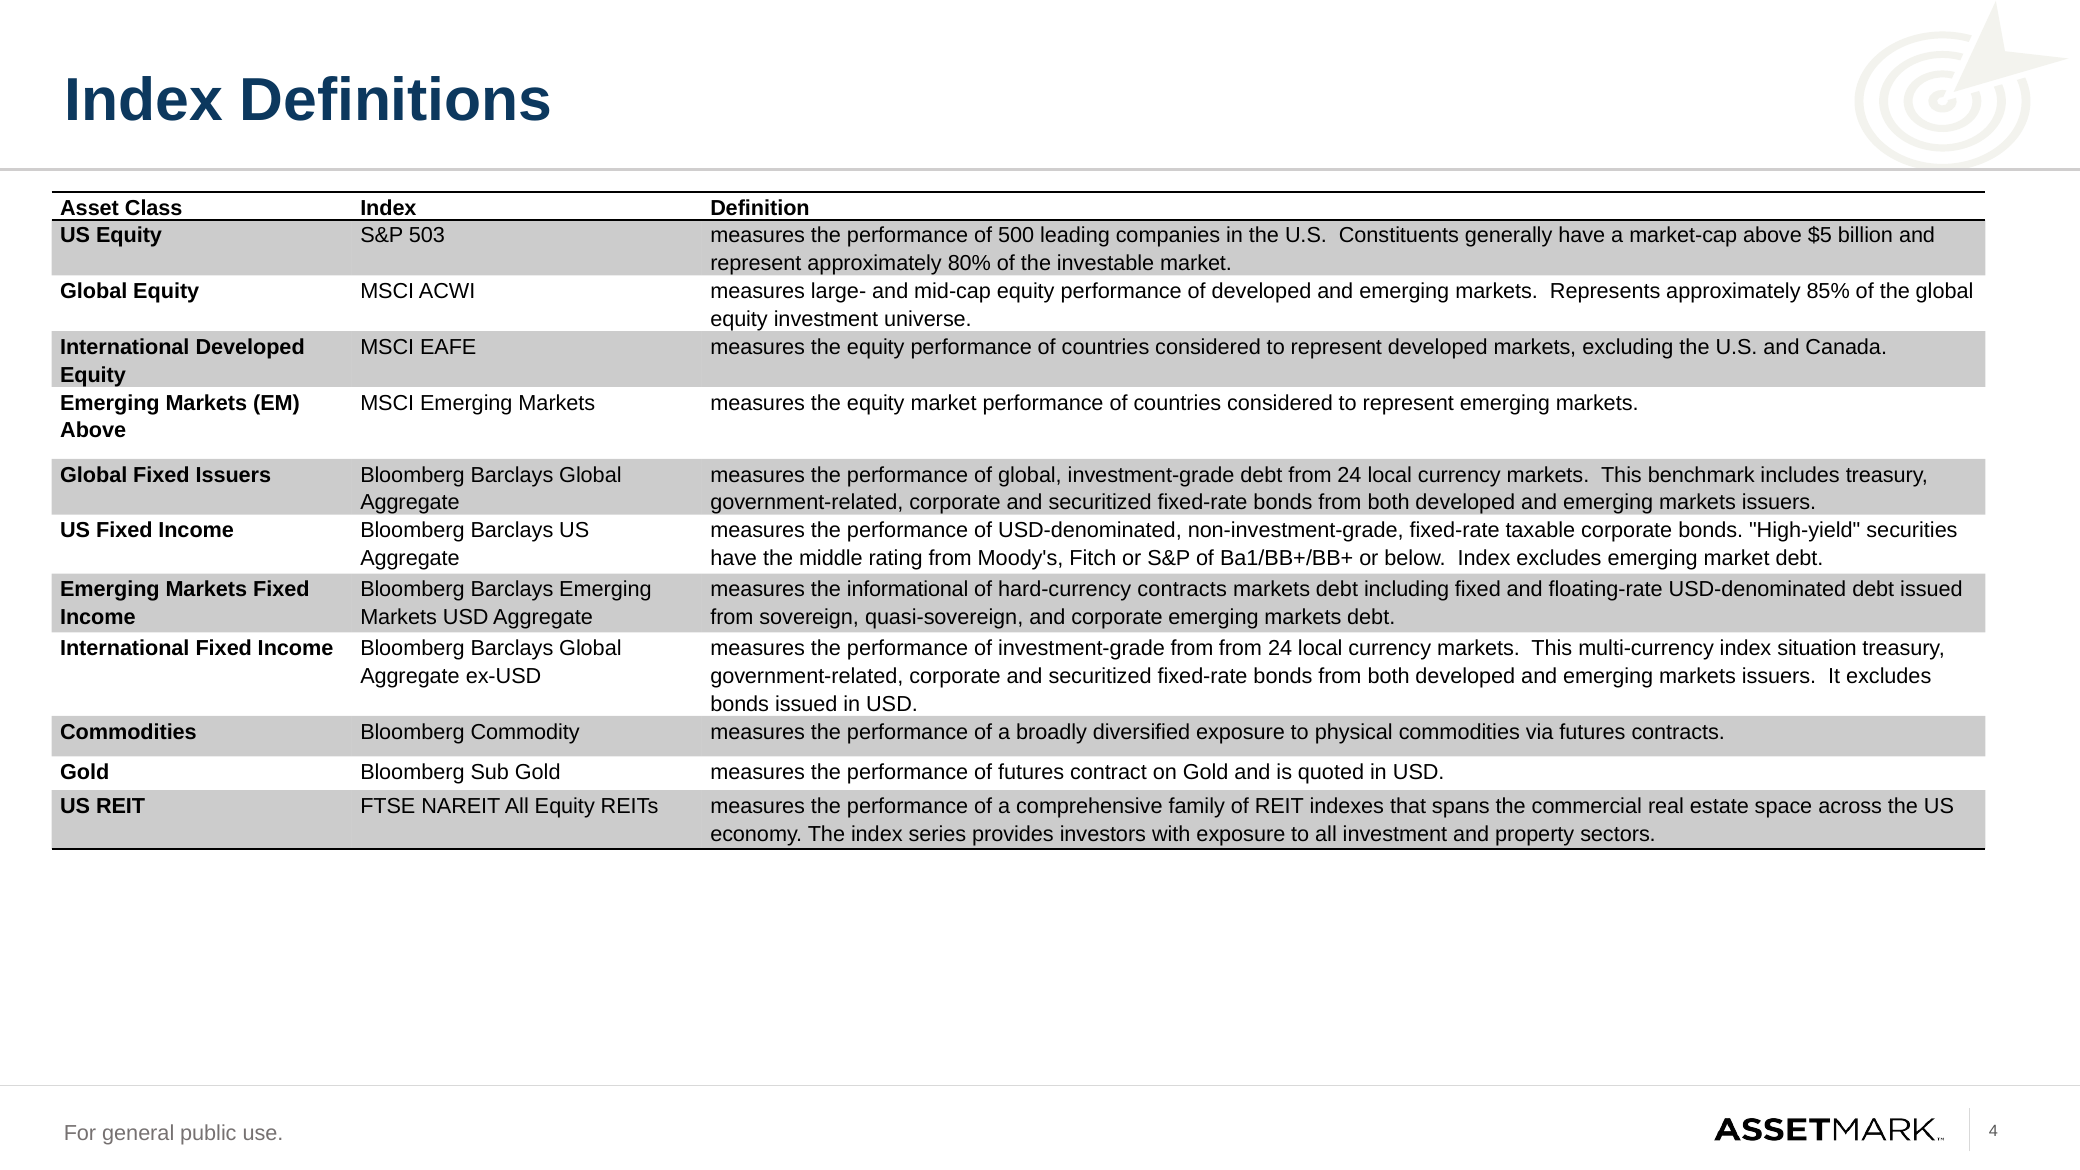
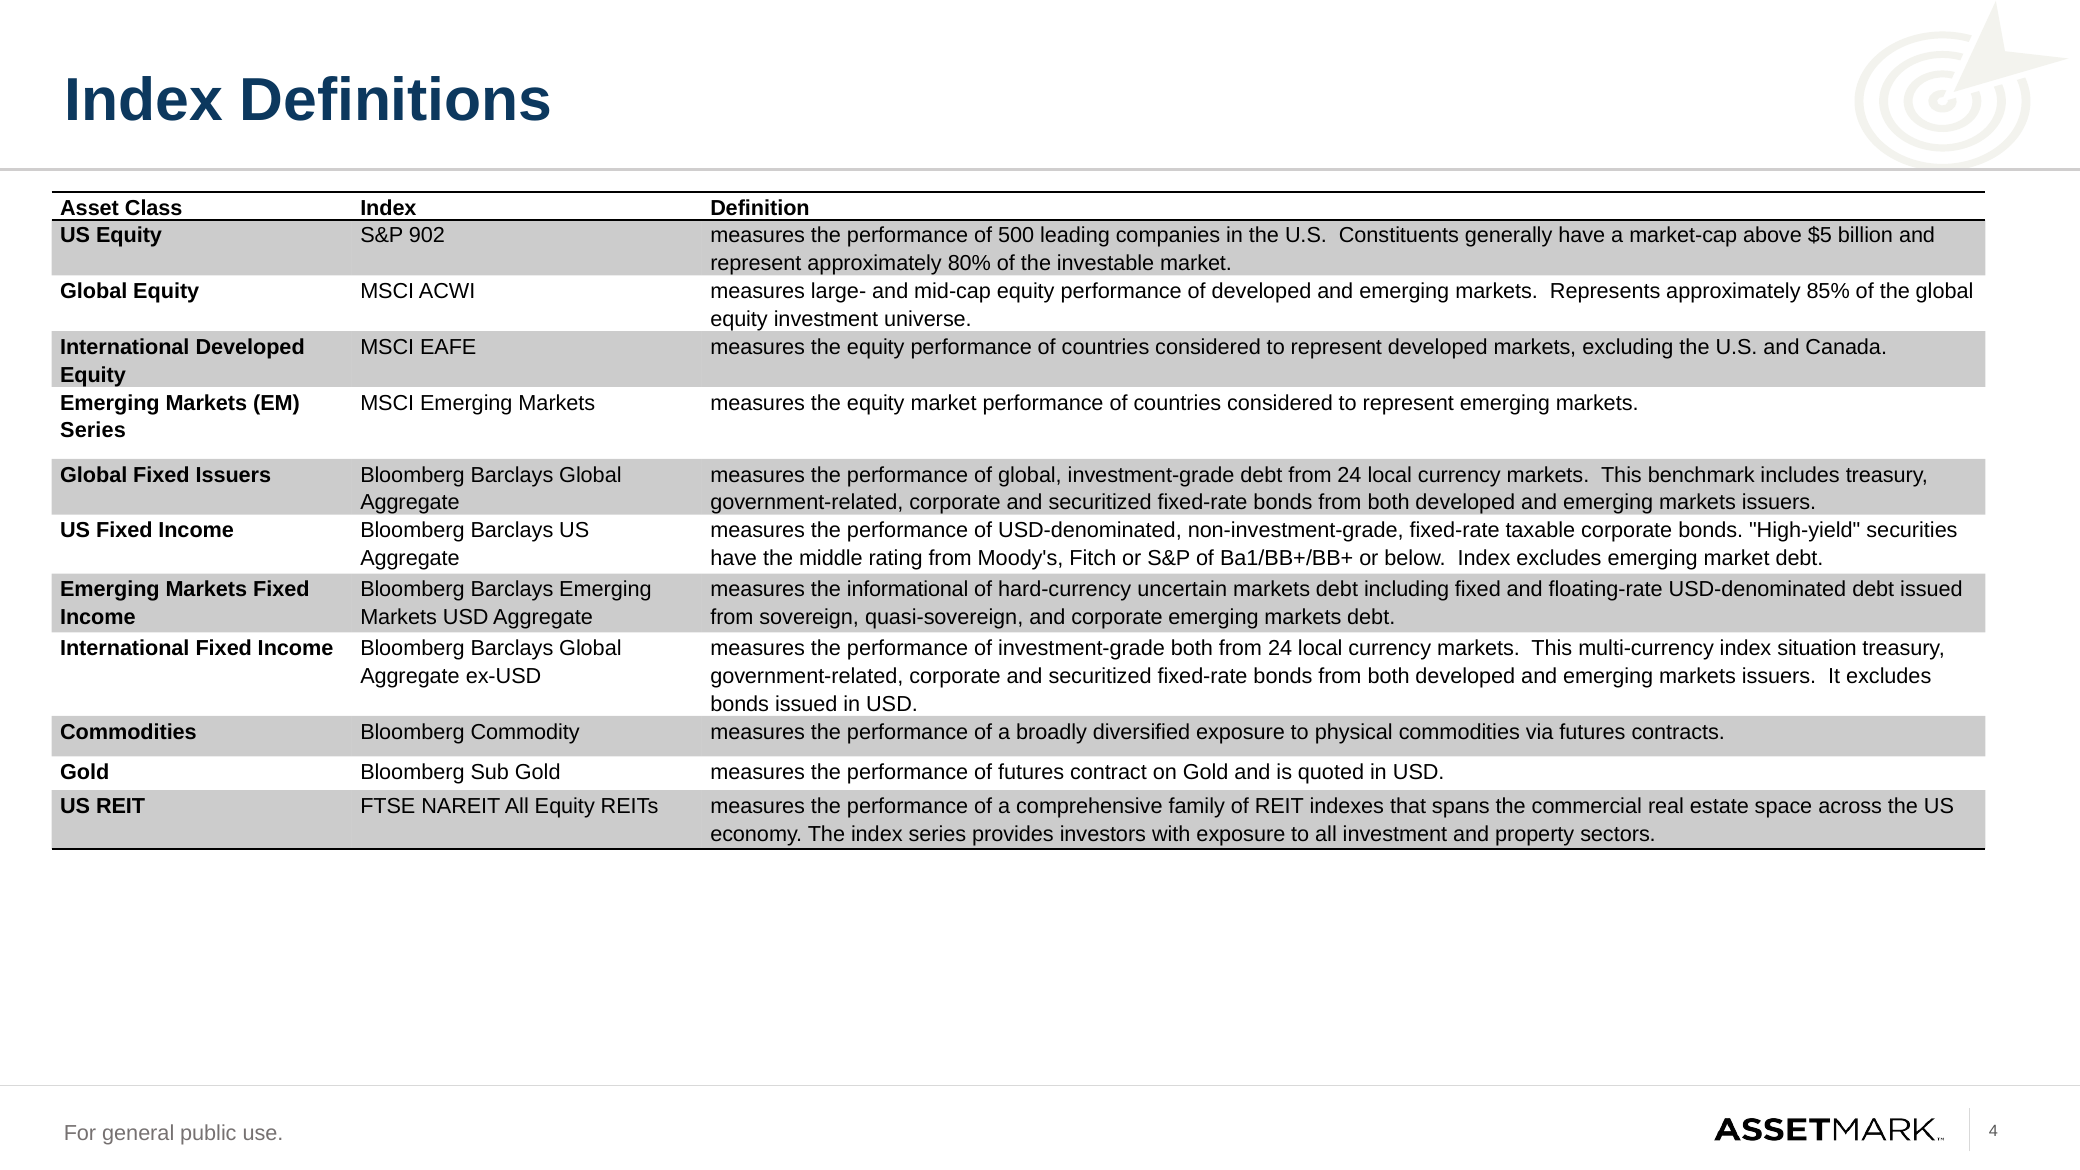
503: 503 -> 902 (427, 236)
Above: Above -> Series (93, 431)
hard-currency contracts: contracts -> uncertain (1182, 590)
investment-grade from: from -> both (1192, 648)
